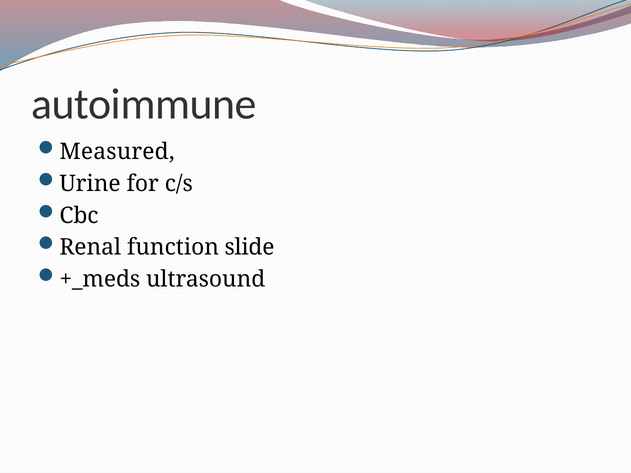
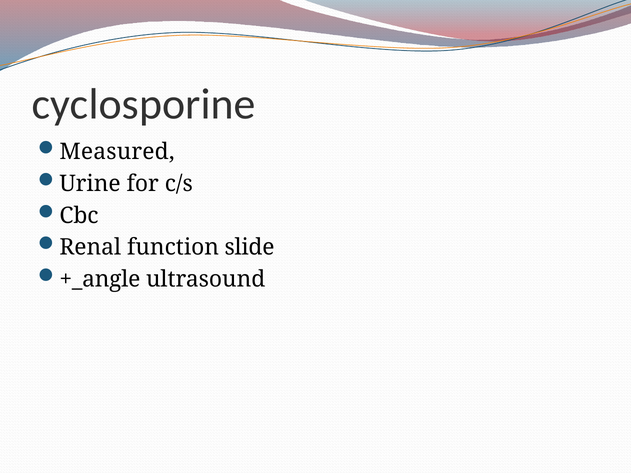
autoimmune: autoimmune -> cyclosporine (144, 104)
+_meds: +_meds -> +_angle (100, 279)
